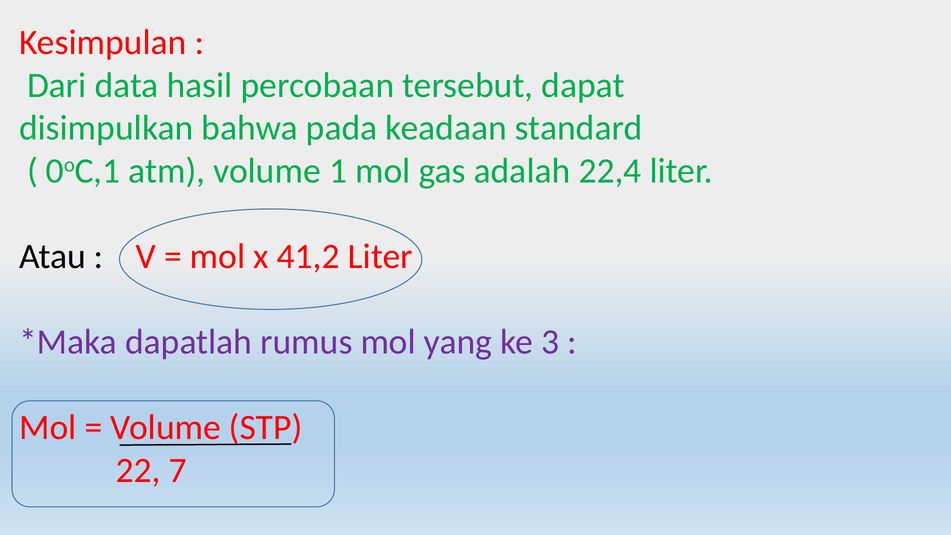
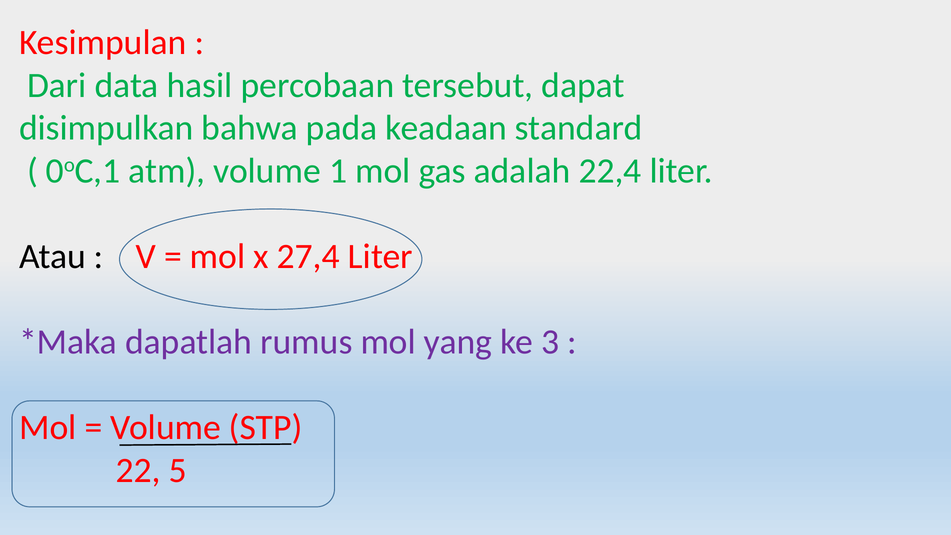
41,2: 41,2 -> 27,4 (308, 256)
7: 7 -> 5 (178, 470)
